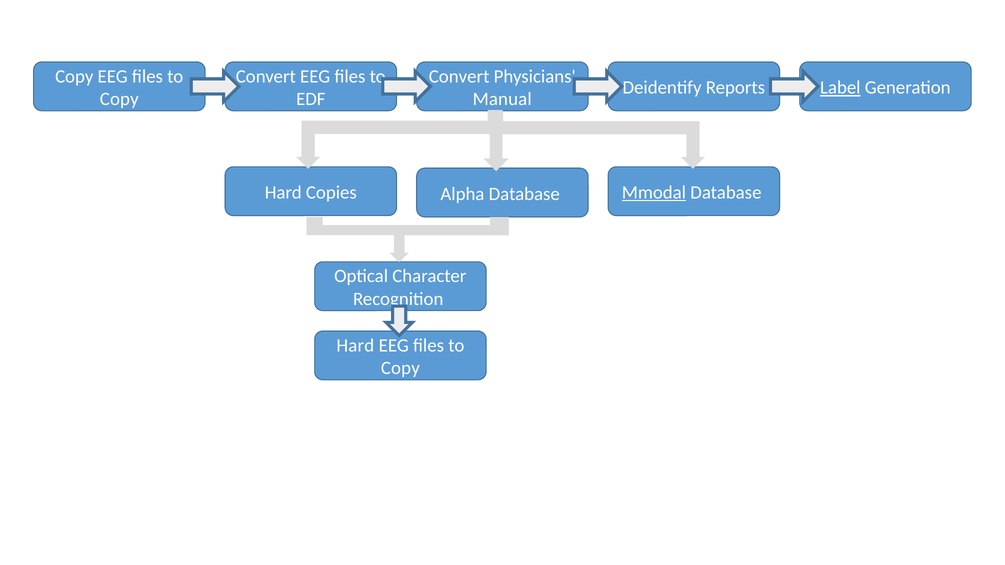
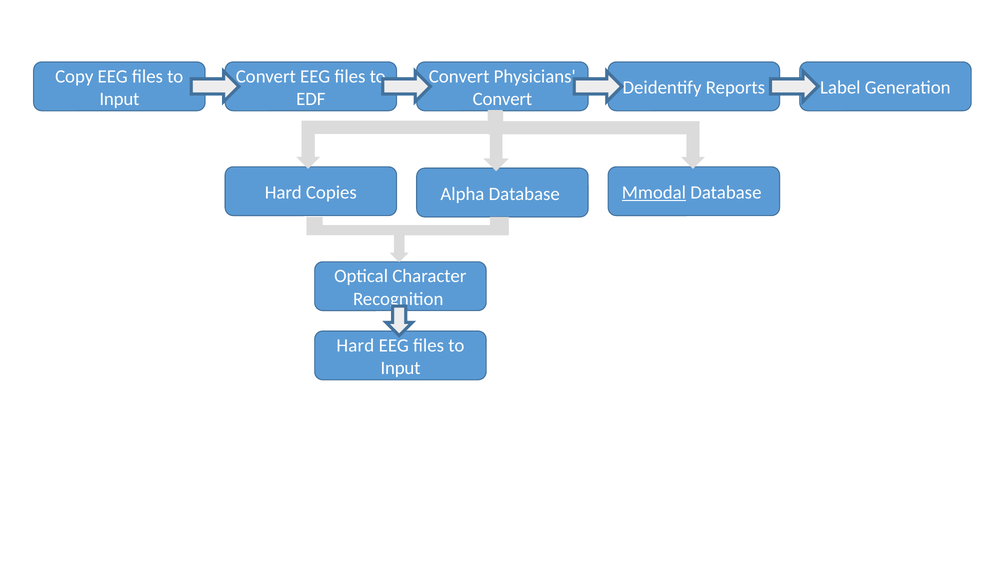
Label underline: present -> none (840, 88)
Copy: Copy -> Input (119, 99)
Manual: Manual -> Convert (502, 99)
Copy: Copy -> Input (401, 368)
